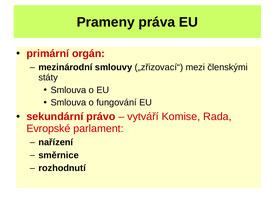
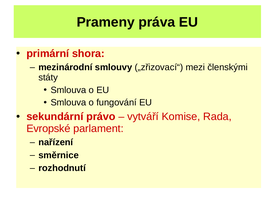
orgán: orgán -> shora (88, 54)
